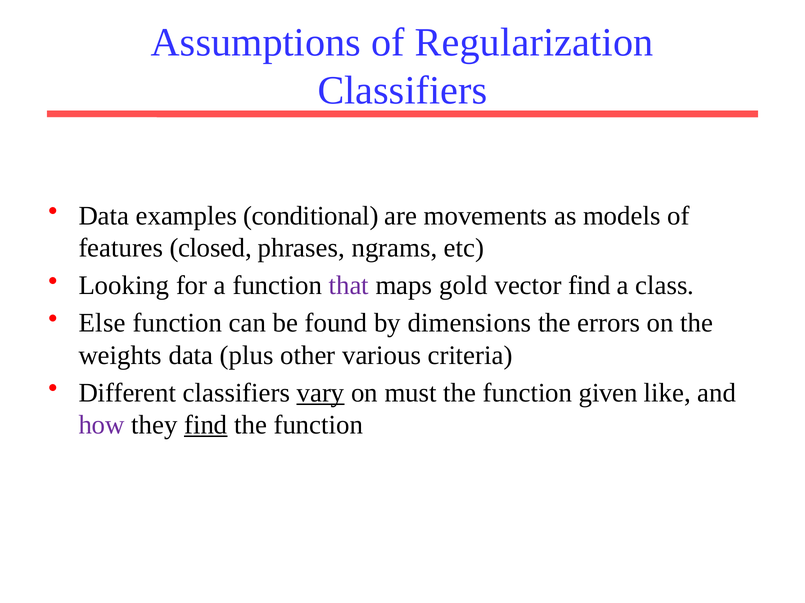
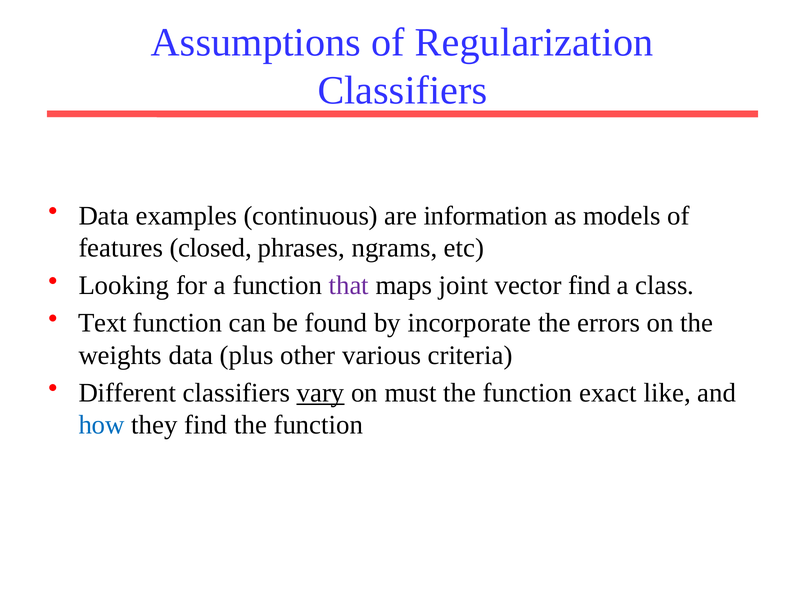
conditional: conditional -> continuous (311, 216)
movements: movements -> information (486, 216)
gold: gold -> joint (463, 286)
Else: Else -> Text (102, 323)
dimensions: dimensions -> incorporate (469, 323)
given: given -> exact (608, 393)
how colour: purple -> blue (102, 425)
find underline: present -> none (206, 425)
